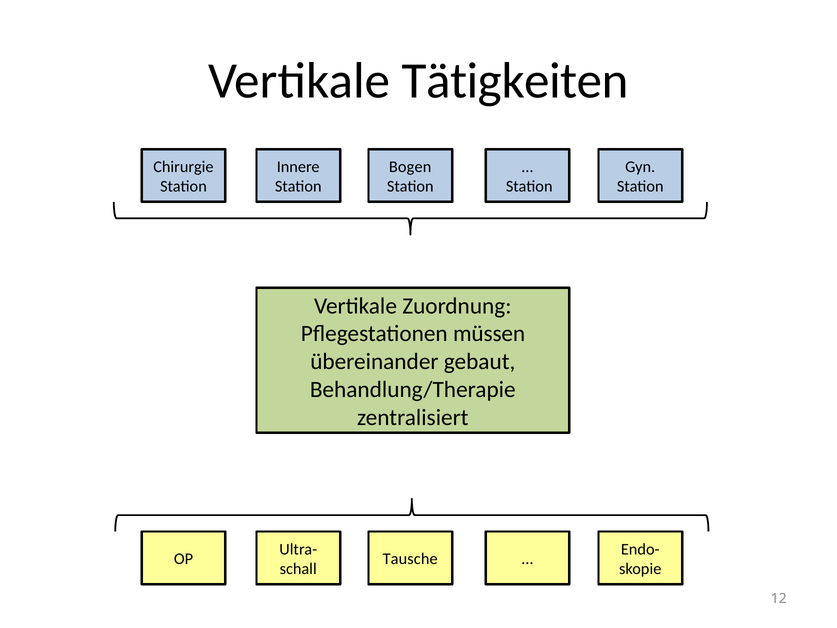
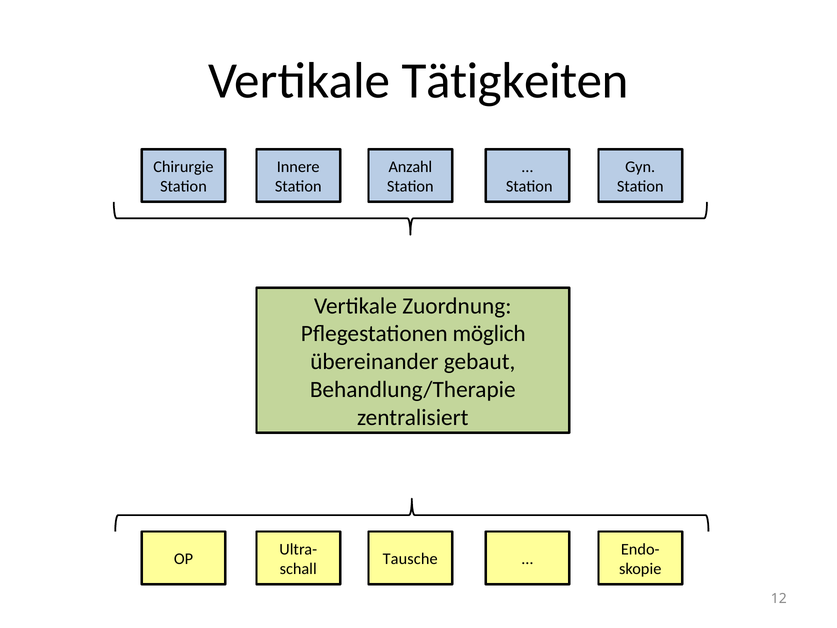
Bogen: Bogen -> Anzahl (410, 167)
müssen: müssen -> möglich (489, 334)
